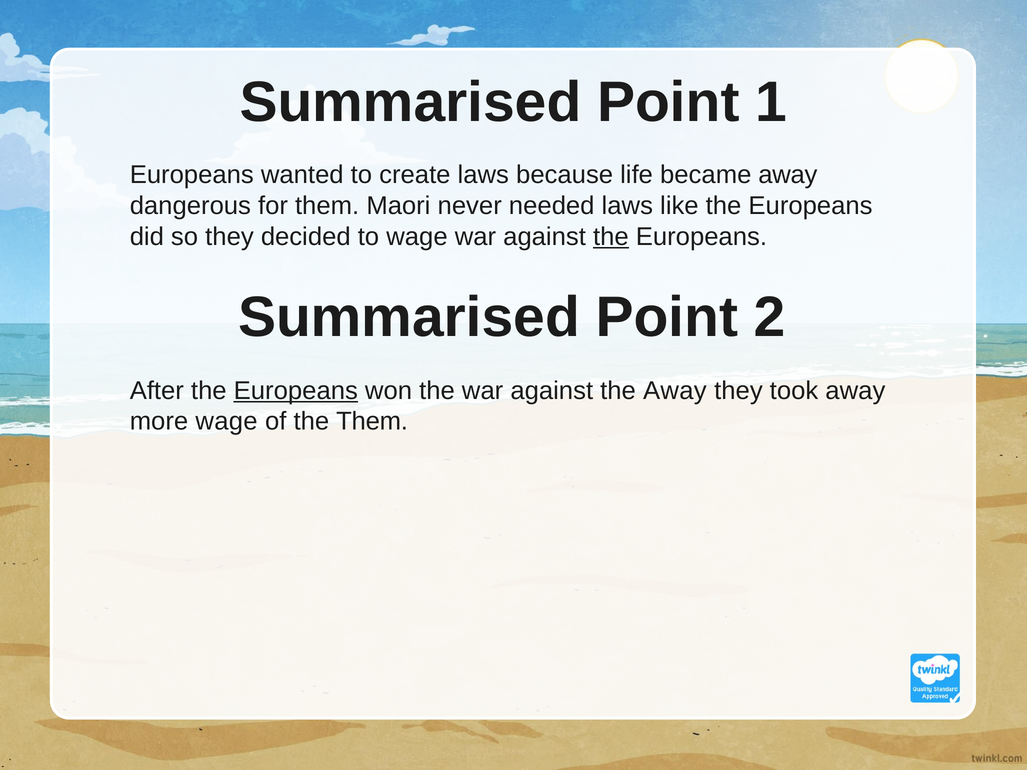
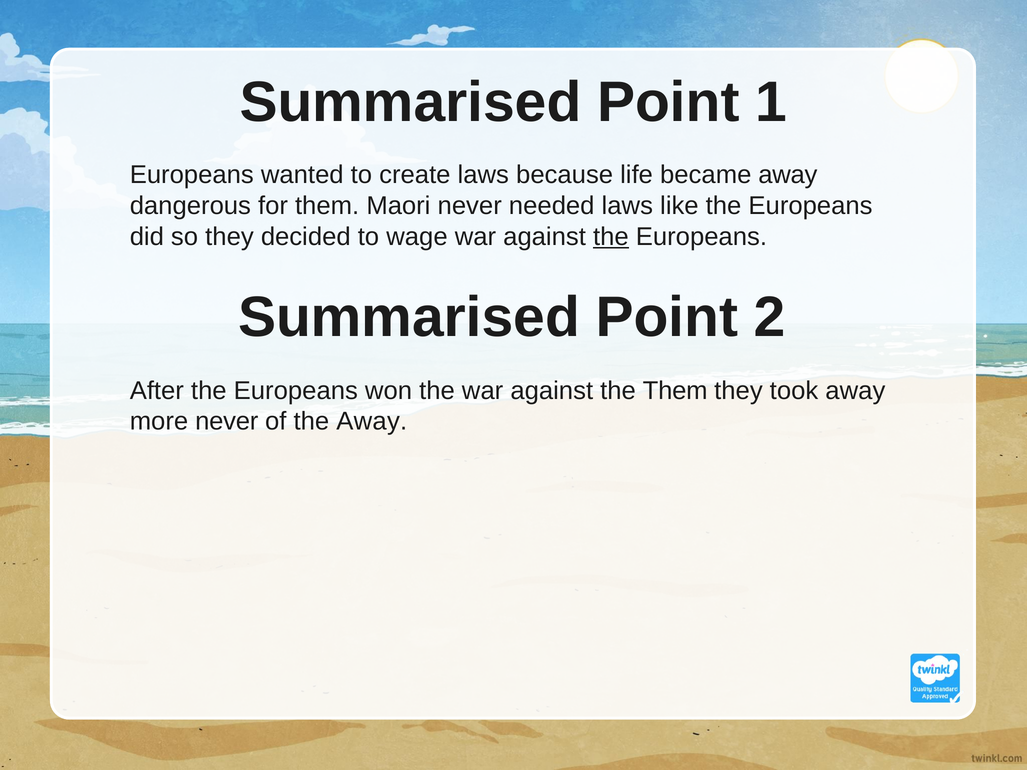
Europeans underline: present -> none (296, 391)
the Away: Away -> Them (675, 391)
more wage: wage -> never (227, 421)
the Them: Them -> Away (372, 421)
